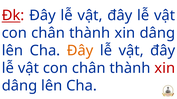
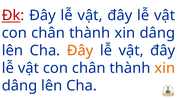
xin colour: red -> orange (165, 69)
